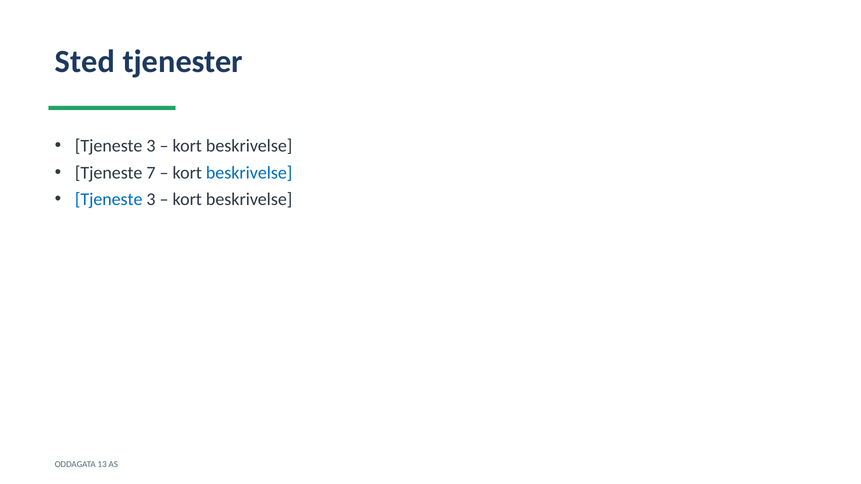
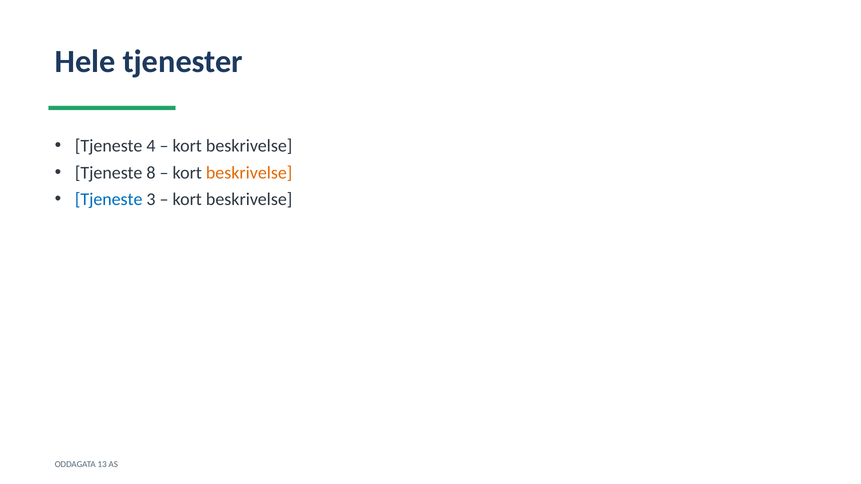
Sted: Sted -> Hele (85, 61)
3: 3 -> 4 (151, 146)
7: 7 -> 8 (151, 173)
beskrivelse colour: blue -> orange (249, 173)
